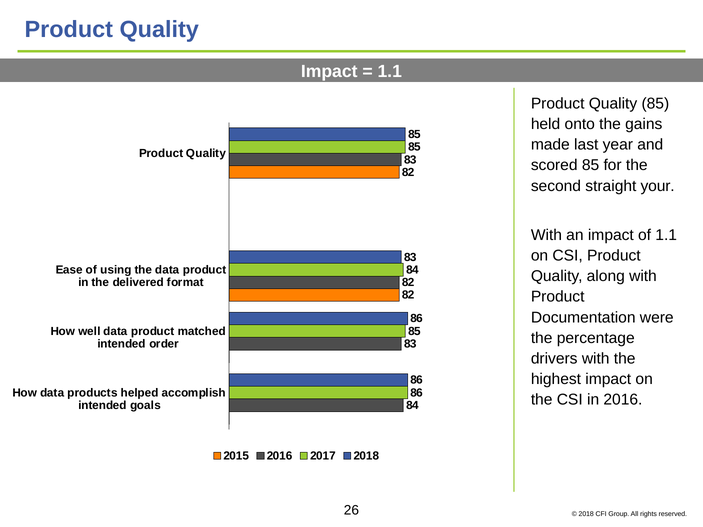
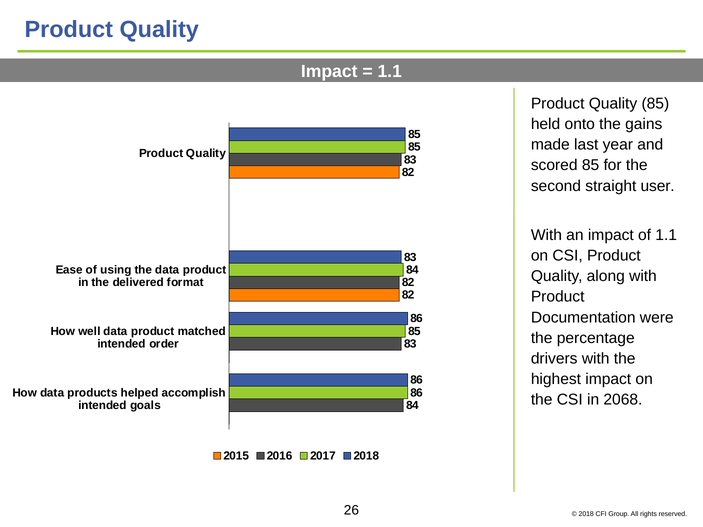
your: your -> user (658, 186)
in 2016: 2016 -> 2068 (623, 400)
